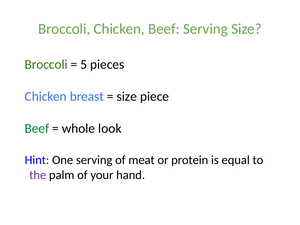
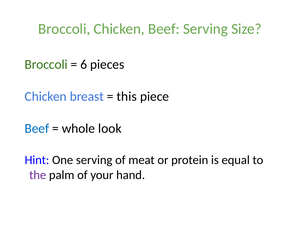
5: 5 -> 6 (84, 64)
size: size -> this (127, 96)
Beef colour: green -> blue (37, 128)
